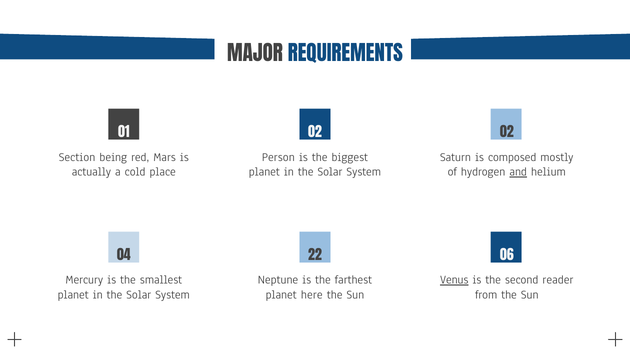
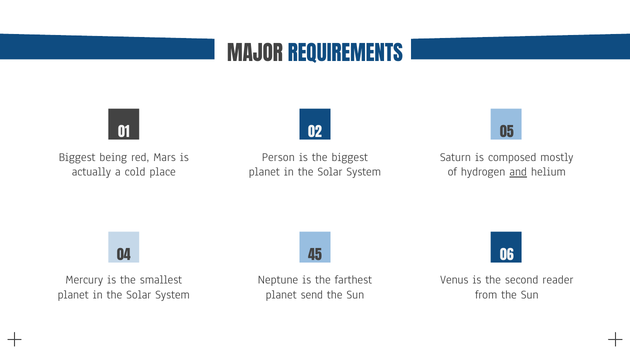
02 02: 02 -> 05 (507, 133)
Section: Section -> Biggest (77, 157)
22: 22 -> 45 (315, 256)
Venus underline: present -> none (454, 280)
here: here -> send (312, 295)
